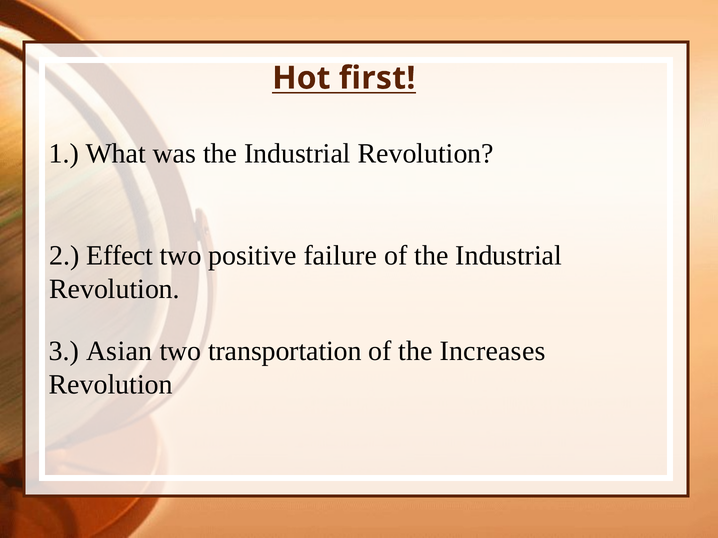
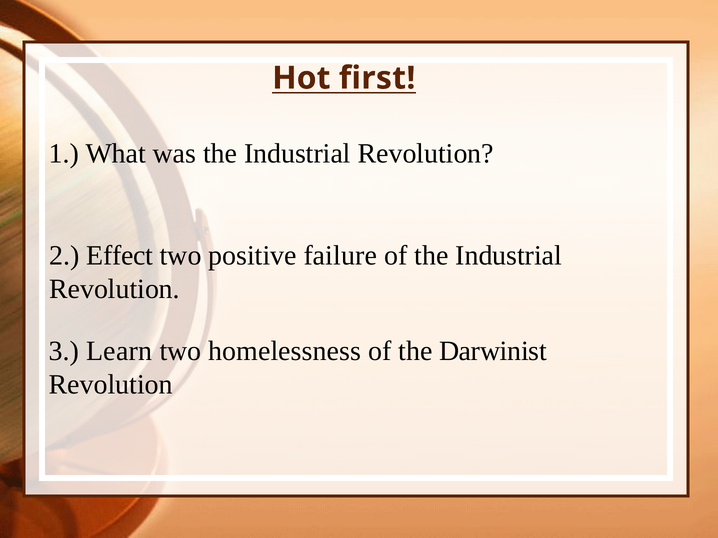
Asian: Asian -> Learn (119, 351)
transportation: transportation -> homelessness (285, 351)
Increases: Increases -> Darwinist (493, 351)
